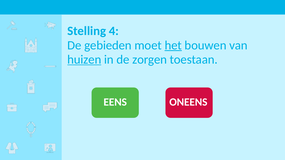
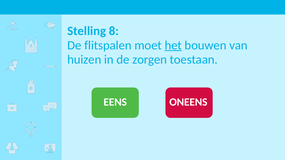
4: 4 -> 8 (114, 31)
gebieden: gebieden -> flitspalen (108, 45)
huizen underline: present -> none (84, 60)
